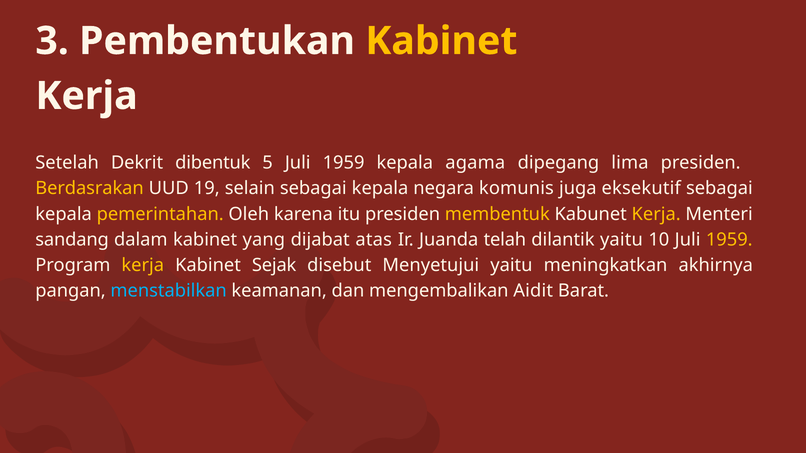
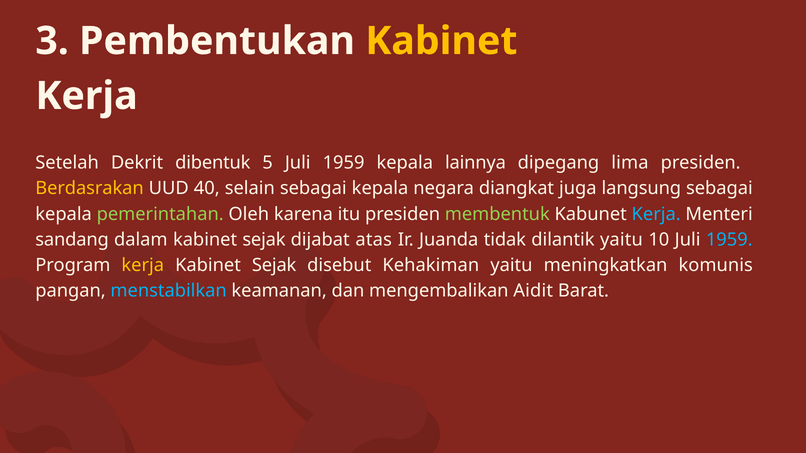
agama: agama -> lainnya (475, 163)
19: 19 -> 40 (207, 189)
komunis: komunis -> diangkat (517, 189)
eksekutif: eksekutif -> langsung (641, 189)
pemerintahan colour: yellow -> light green (160, 214)
membentuk colour: yellow -> light green (497, 214)
Kerja colour: yellow -> light blue (656, 214)
dalam kabinet yang: yang -> sejak (264, 240)
telah: telah -> tidak (505, 240)
1959 colour: yellow -> light blue (729, 240)
Menyetujui: Menyetujui -> Kehakiman (431, 265)
akhirnya: akhirnya -> komunis (716, 265)
